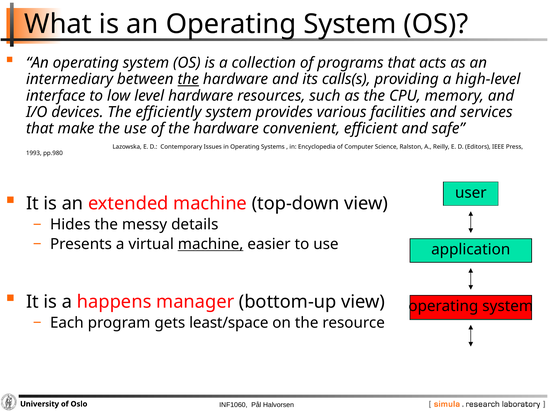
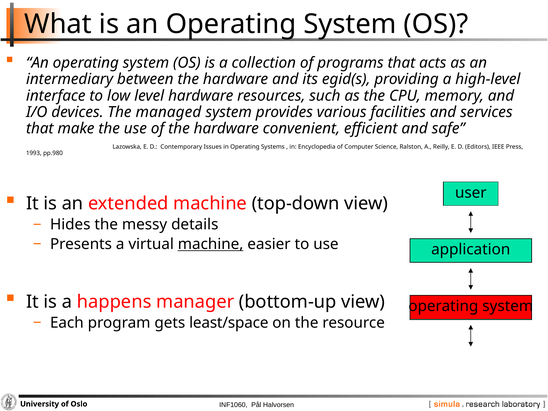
the underline: present -> none (188, 79)
calls(s: calls(s -> egid(s (346, 79)
efficiently: efficiently -> managed (168, 112)
